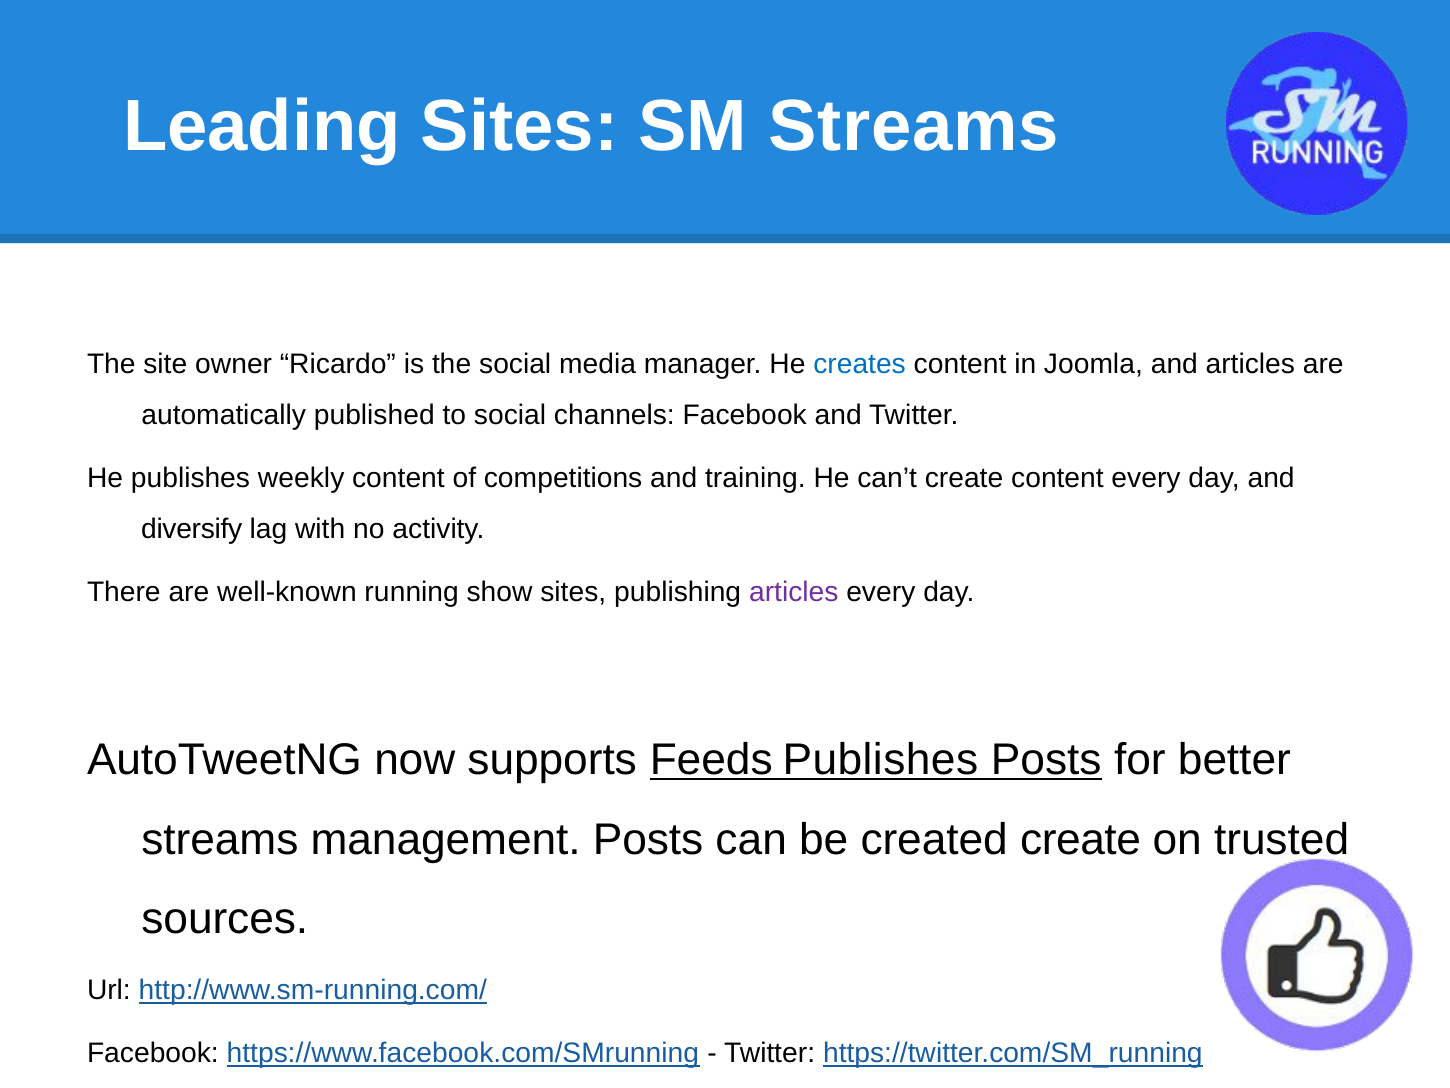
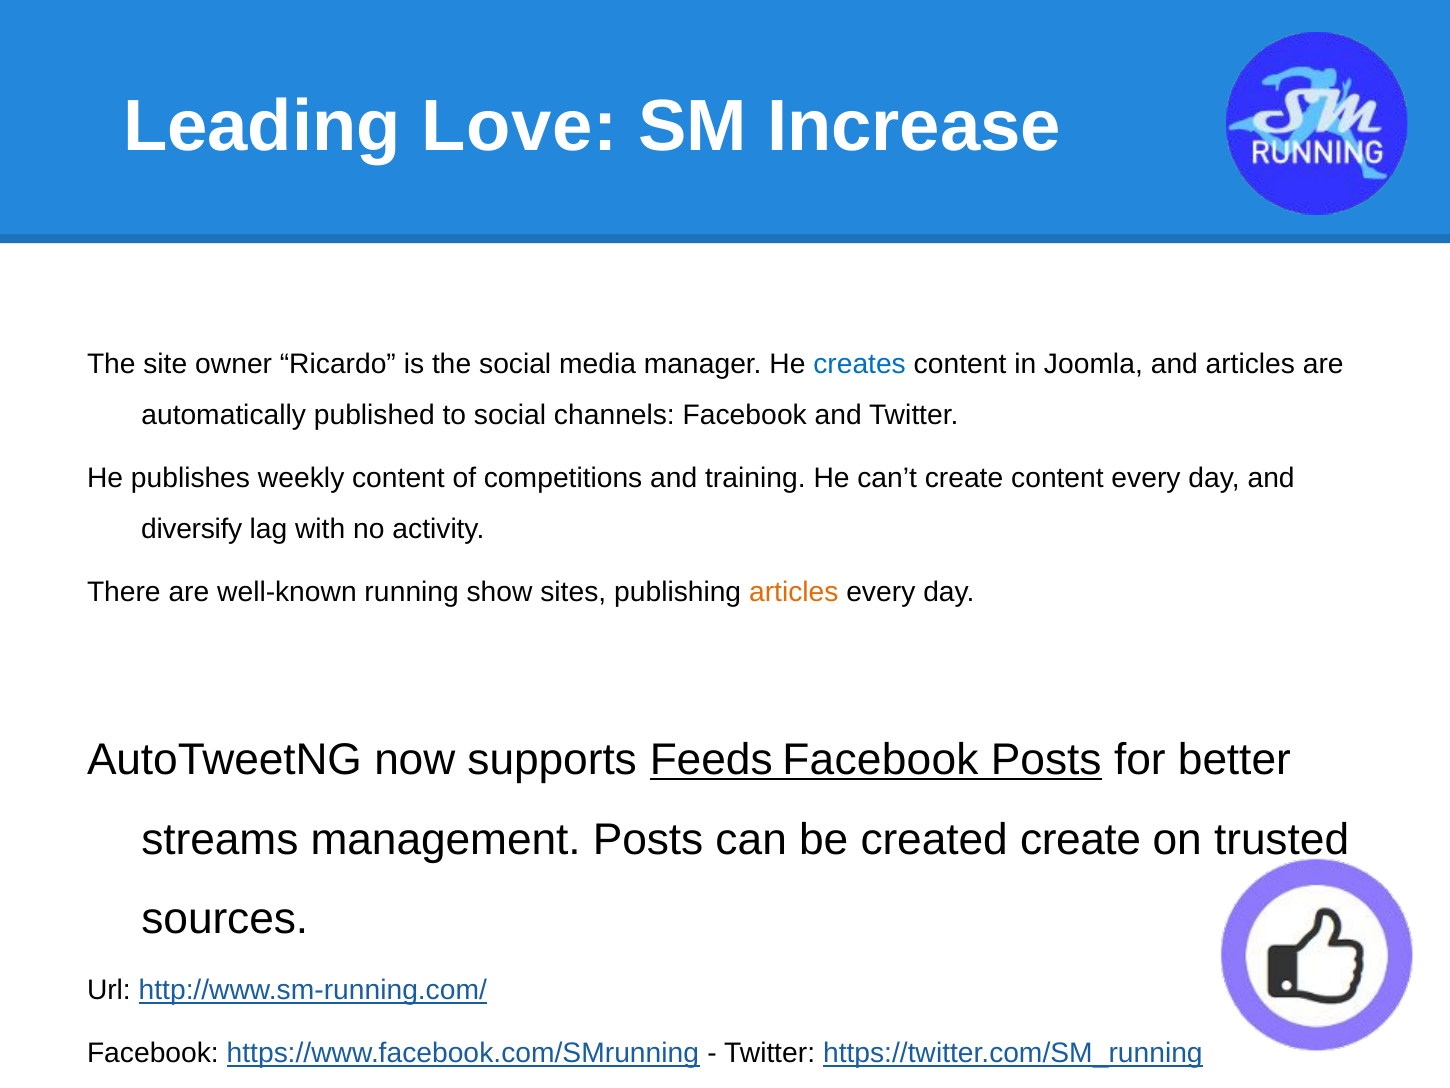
Leading Sites: Sites -> Love (519, 126)
SM Streams: Streams -> Increase (914, 126)
articles colour: purple -> orange (794, 592)
Feeds Publishes: Publishes -> Facebook (880, 759)
